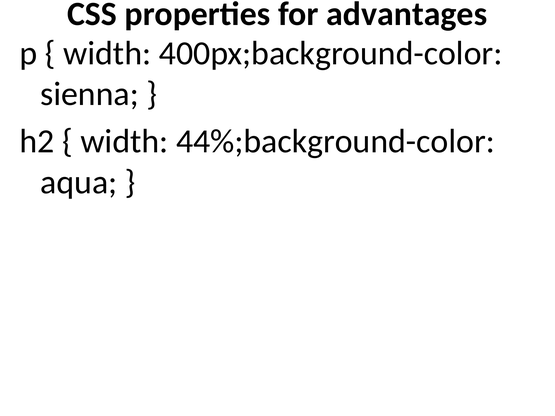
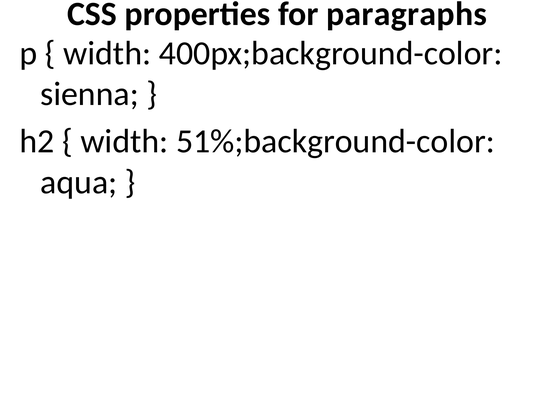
advantages: advantages -> paragraphs (407, 14)
44%;background-color: 44%;background-color -> 51%;background-color (335, 142)
